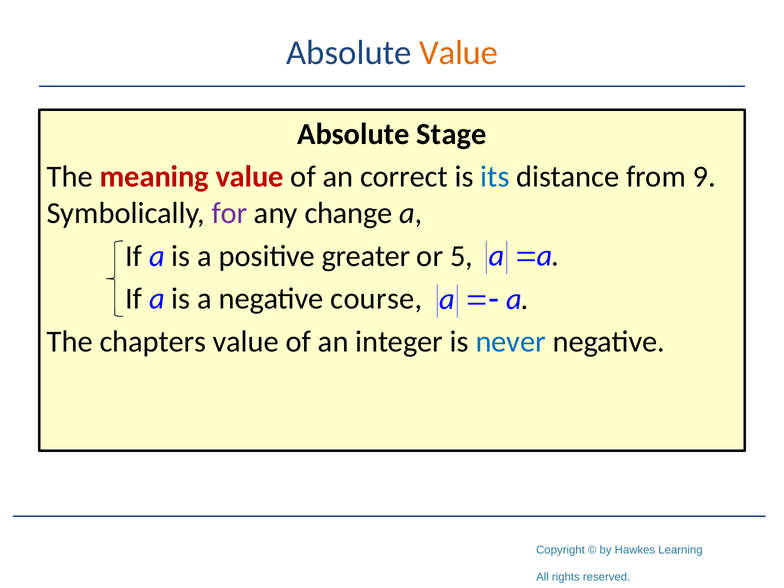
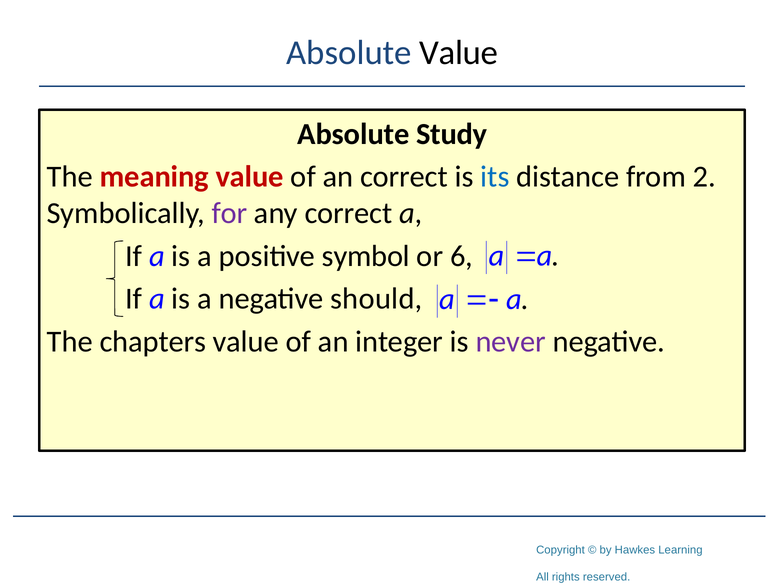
Value colour: orange -> black (459, 53)
Stage: Stage -> Study (452, 134)
9: 9 -> 2 (704, 177)
any change: change -> correct (348, 213)
greater: greater -> symbol (366, 256)
5: 5 -> 6 (462, 256)
course: course -> should (376, 299)
never colour: blue -> purple (511, 342)
